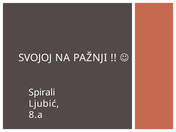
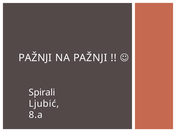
SVOJOJ: SVOJOJ -> PAŽNJI (35, 58)
